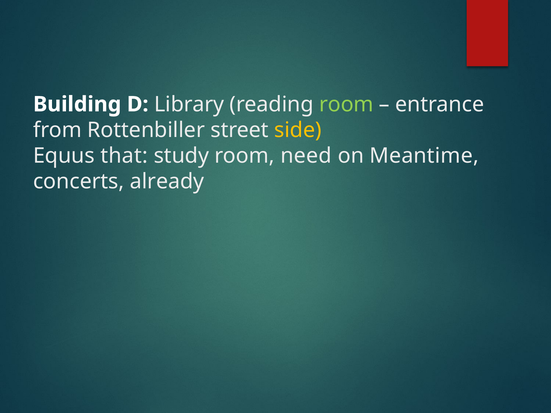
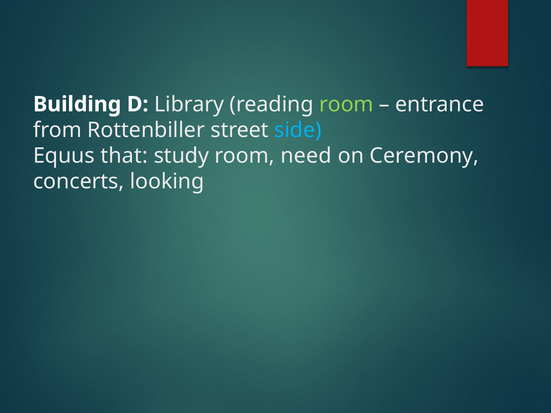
side colour: yellow -> light blue (298, 130)
Meantime: Meantime -> Ceremony (424, 156)
already: already -> looking (167, 182)
